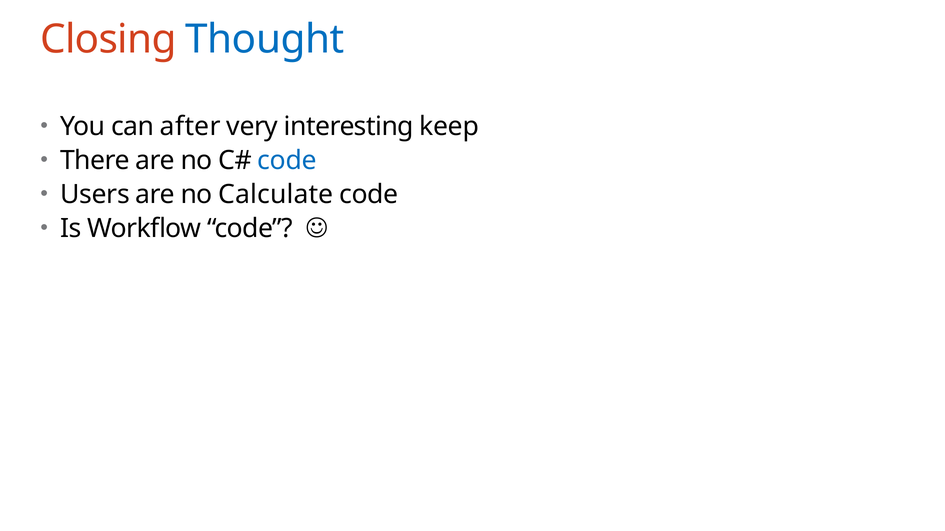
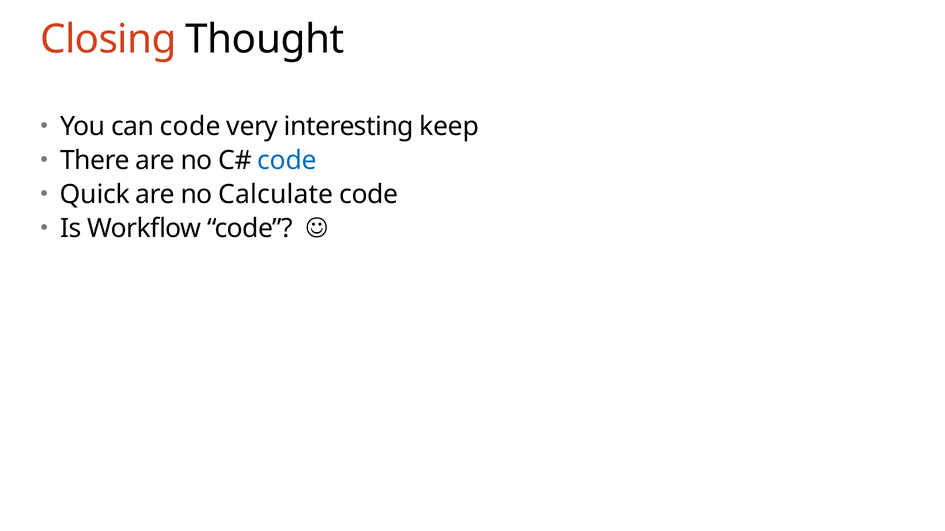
Thought colour: blue -> black (265, 39)
can after: after -> code (190, 126)
Users: Users -> Quick (95, 195)
